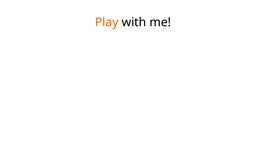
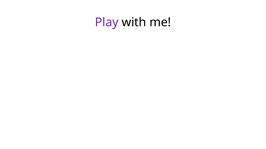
Play colour: orange -> purple (107, 22)
